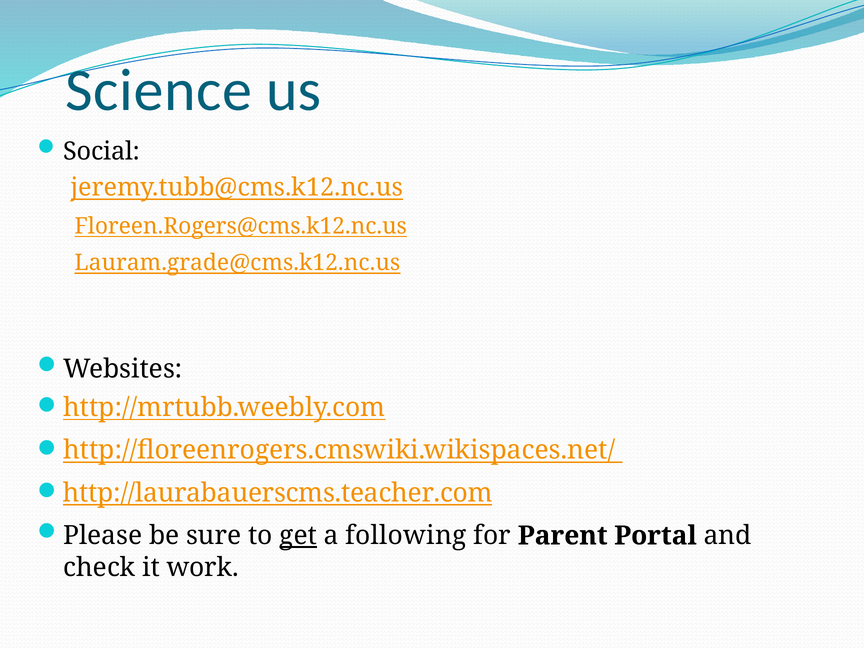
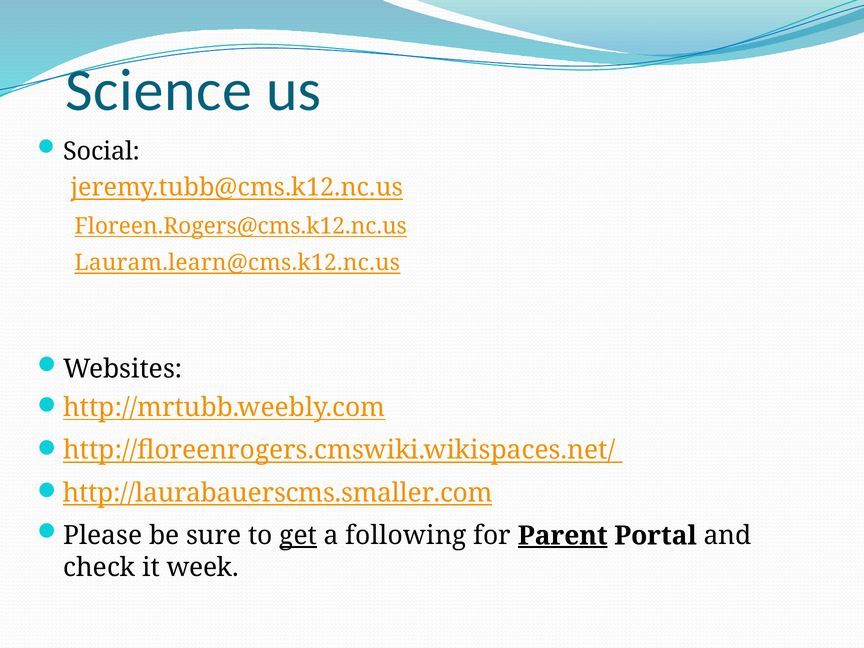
Lauram.grade@cms.k12.nc.us: Lauram.grade@cms.k12.nc.us -> Lauram.learn@cms.k12.nc.us (237, 263)
http://laurabauerscms.teacher.com: http://laurabauerscms.teacher.com -> http://laurabauerscms.smaller.com (278, 493)
Parent underline: none -> present (563, 536)
work: work -> week (203, 567)
